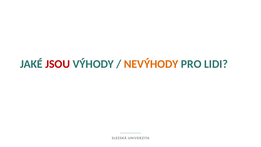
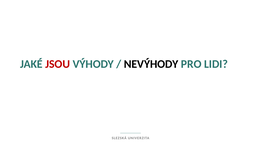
NEVÝHODY colour: orange -> black (151, 64)
